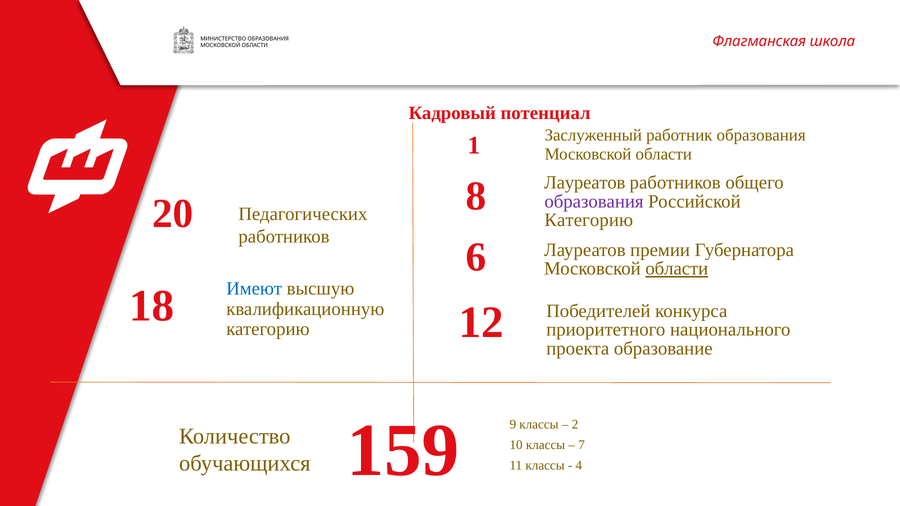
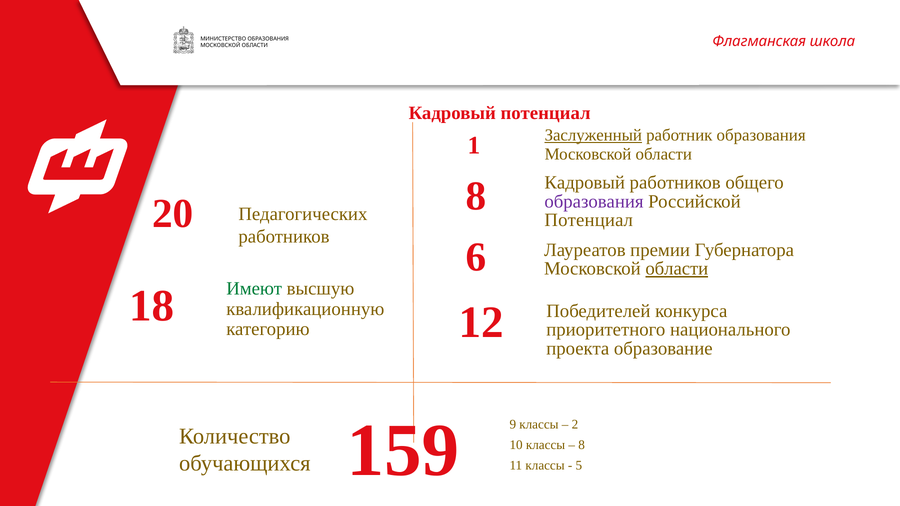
Заслуженный underline: none -> present (593, 135)
Лауреатов: Лауреатов -> Кадровый (585, 183)
Категорию: Категорию -> Потенциал (589, 220)
Имеют colour: blue -> green (254, 289)
7: 7 -> 8 (582, 445)
4: 4 -> 5 (579, 466)
